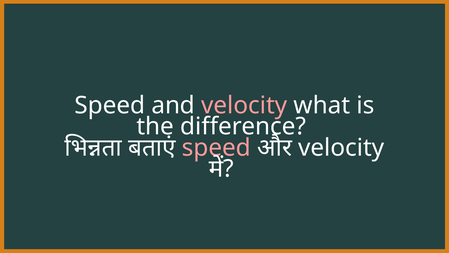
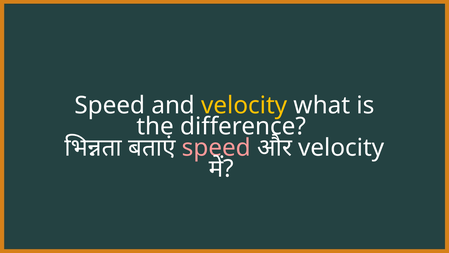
velocity colour: pink -> yellow (244, 105)
